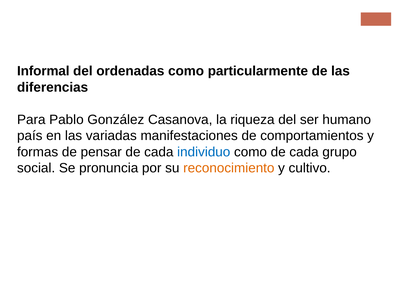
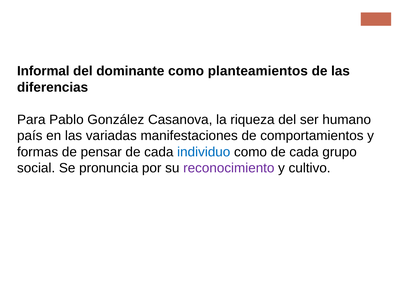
ordenadas: ordenadas -> dominante (130, 71)
particularmente: particularmente -> planteamientos (258, 71)
reconocimiento colour: orange -> purple (229, 168)
